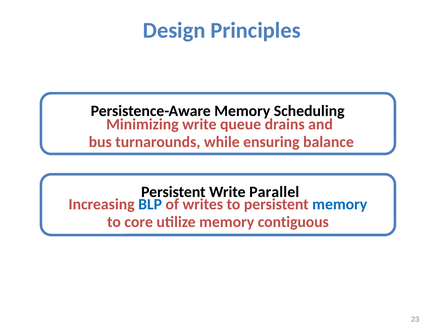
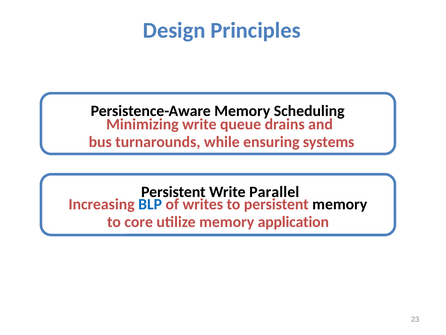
balance: balance -> systems (329, 142)
memory colour: blue -> black (340, 204)
contiguous: contiguous -> application (293, 221)
